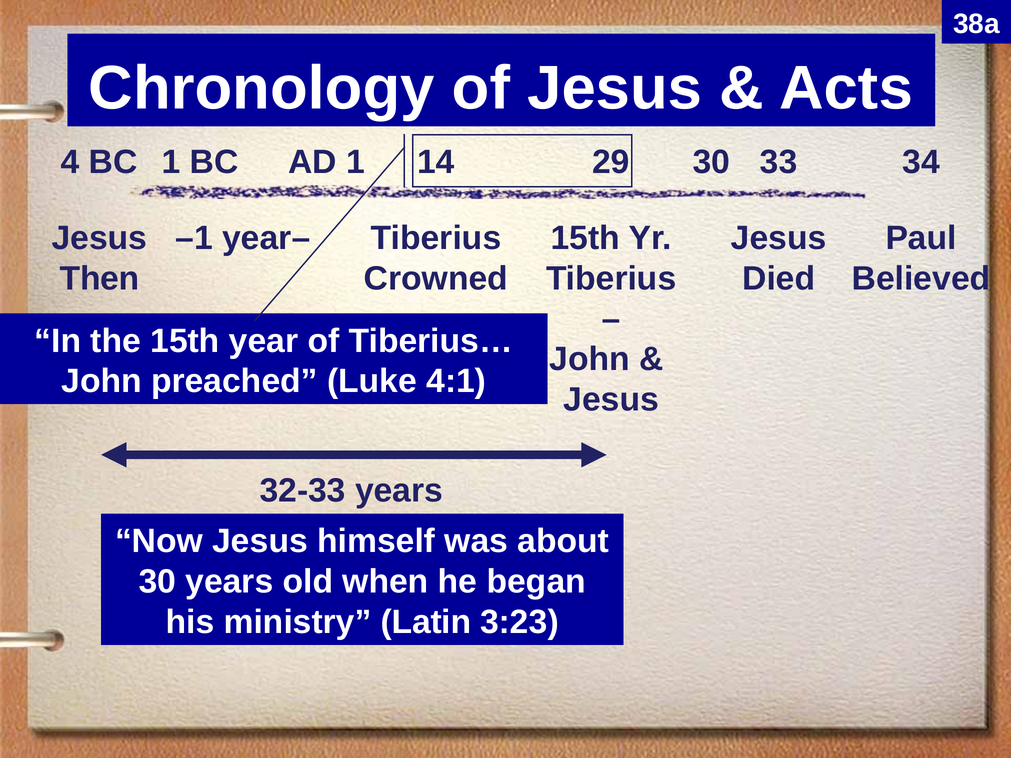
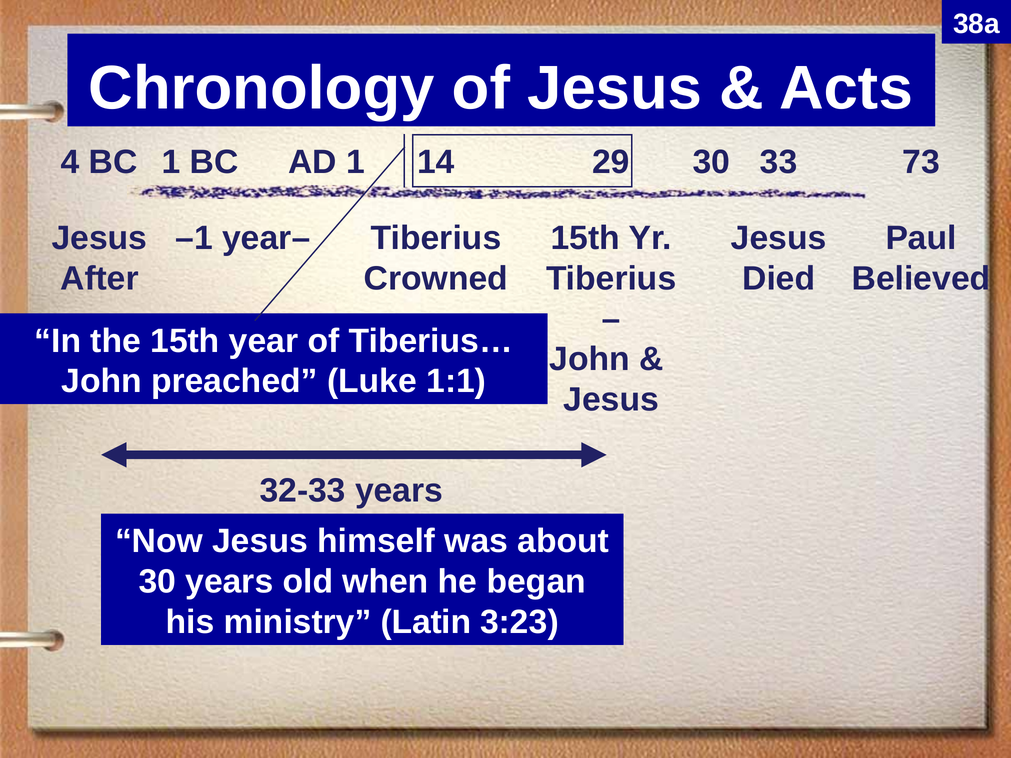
34: 34 -> 73 (921, 162)
Then: Then -> After (99, 279)
4:1: 4:1 -> 1:1 (456, 381)
